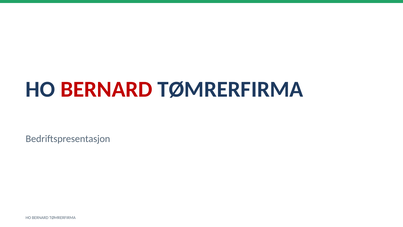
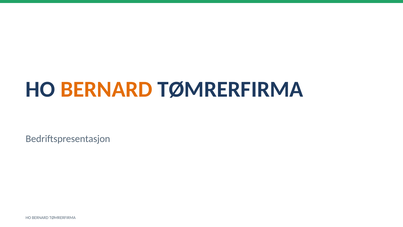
BERNARD colour: red -> orange (106, 89)
